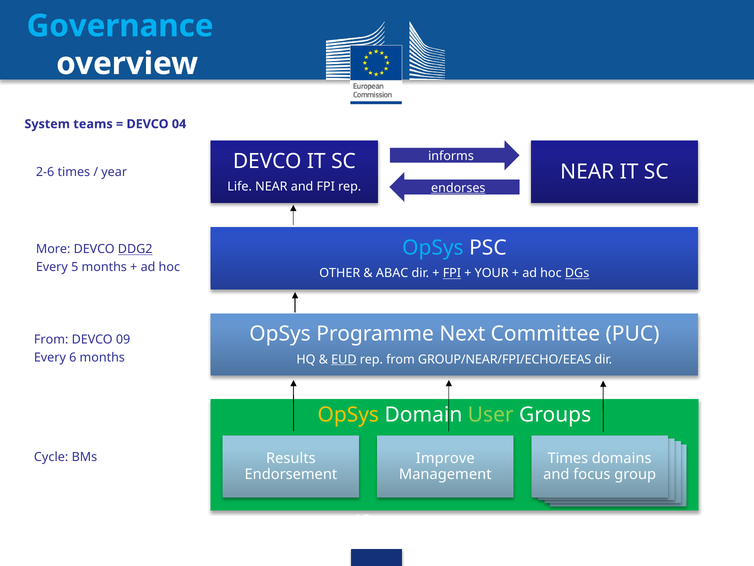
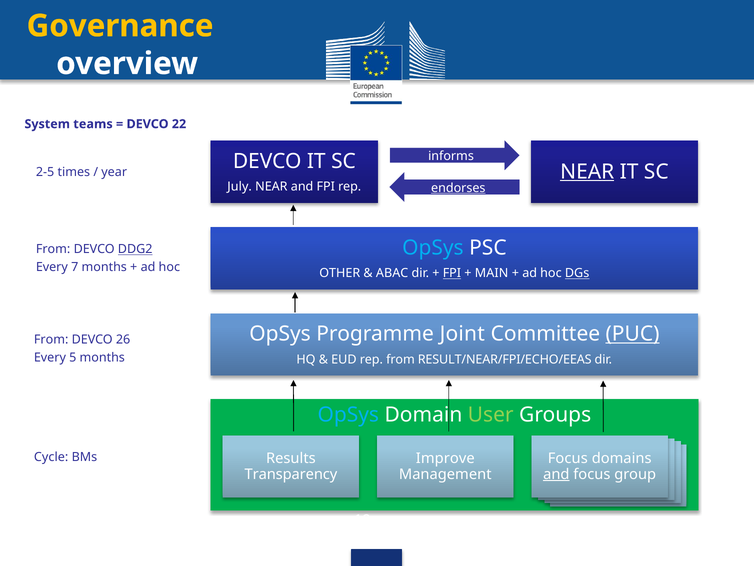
Governance colour: light blue -> yellow (120, 26)
04: 04 -> 22 (179, 124)
NEAR underline: none -> present (587, 171)
2-6: 2-6 -> 2-5 (45, 172)
Life: Life -> July (240, 186)
More: More -> From (53, 249)
5: 5 -> 7 (75, 267)
YOUR: YOUR -> MAIN (492, 273)
Next: Next -> Joint (462, 334)
PUC underline: none -> present (632, 334)
09: 09 -> 26 (123, 339)
6: 6 -> 5 (73, 357)
EUD underline: present -> none (344, 359)
GROUP/NEAR/FPI/ECHO/EEAS: GROUP/NEAR/FPI/ECHO/EEAS -> RESULT/NEAR/FPI/ECHO/EEAS (505, 359)
OpSys colour: yellow -> light blue (348, 415)
BMs Times: Times -> Focus (568, 458)
Endorsement: Endorsement -> Transparency (291, 474)
and underline: none -> present (556, 474)
